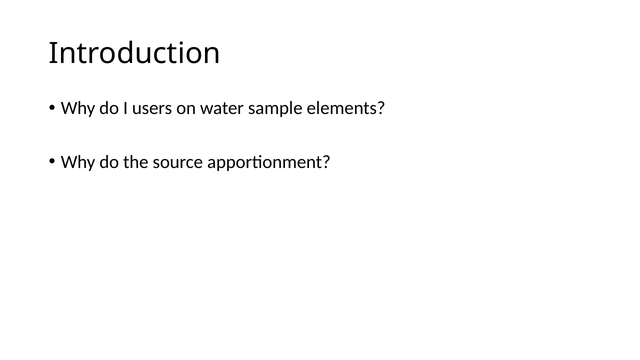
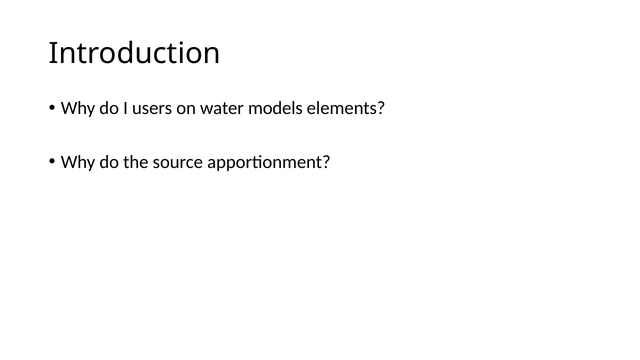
sample: sample -> models (275, 108)
